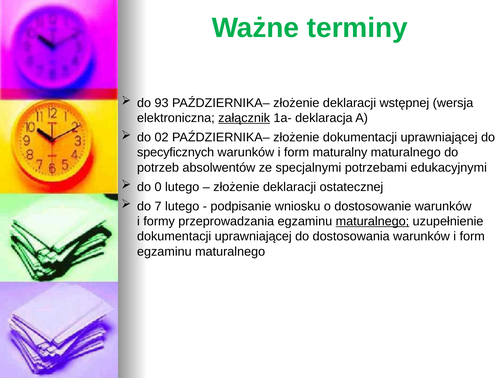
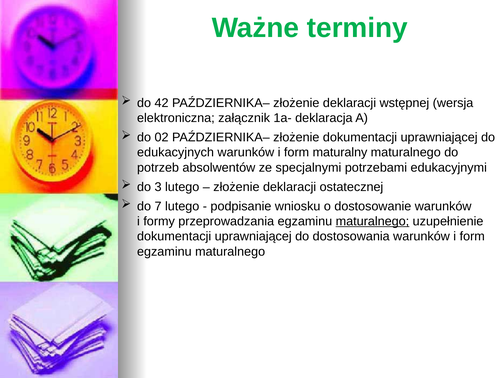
93: 93 -> 42 (162, 103)
załącznik underline: present -> none (244, 118)
specyficznych: specyficznych -> edukacyjnych (176, 152)
0: 0 -> 3 (158, 187)
